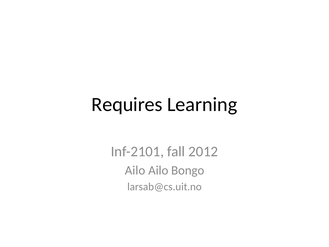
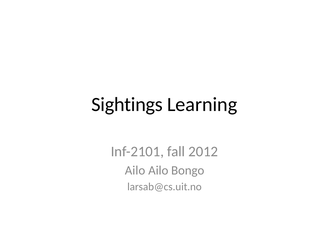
Requires: Requires -> Sightings (127, 105)
